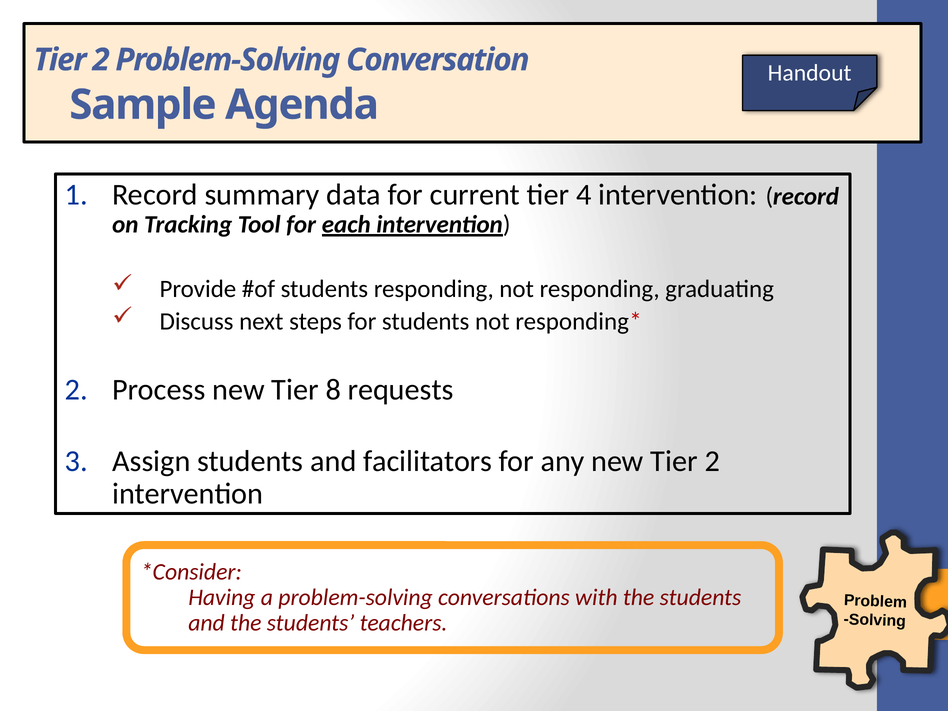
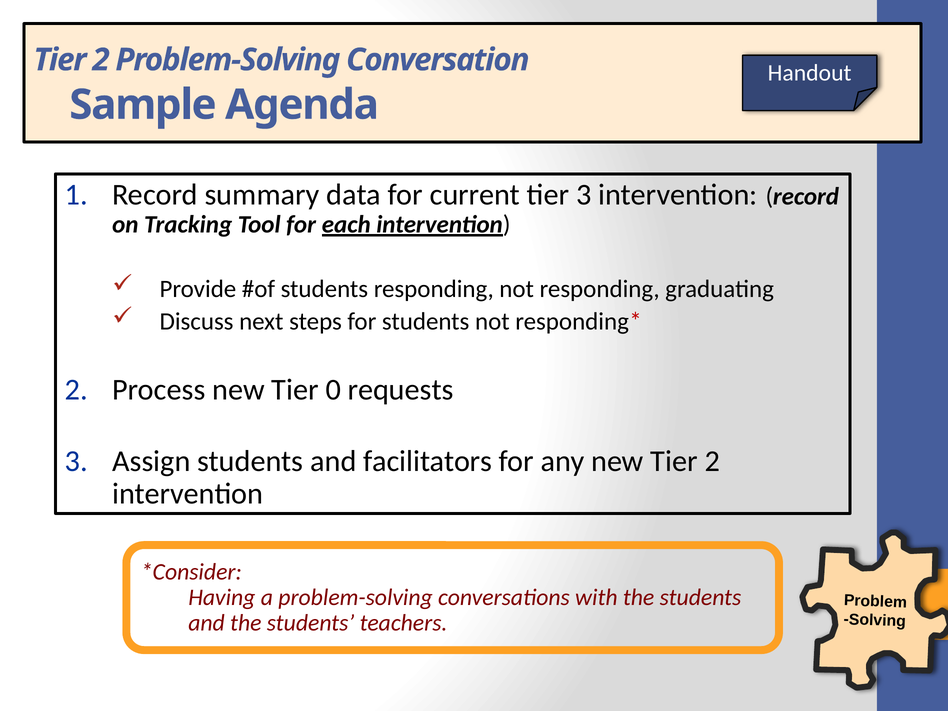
tier 4: 4 -> 3 (584, 195)
8: 8 -> 0 (333, 390)
